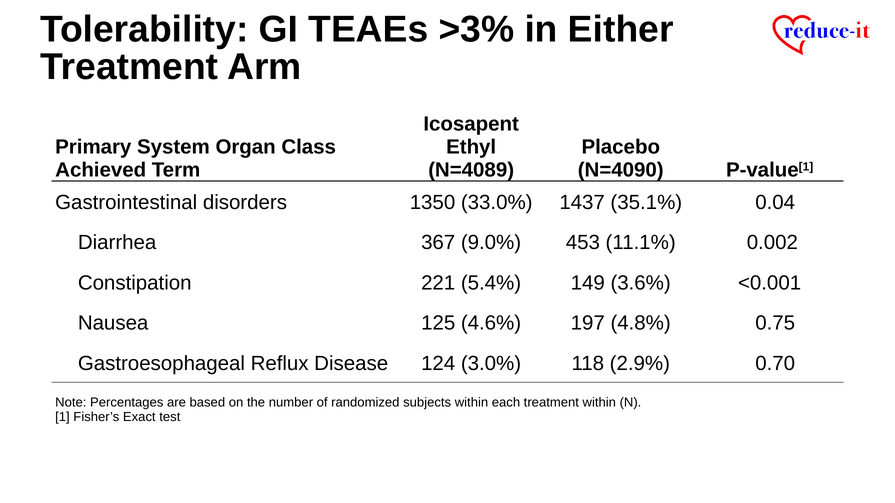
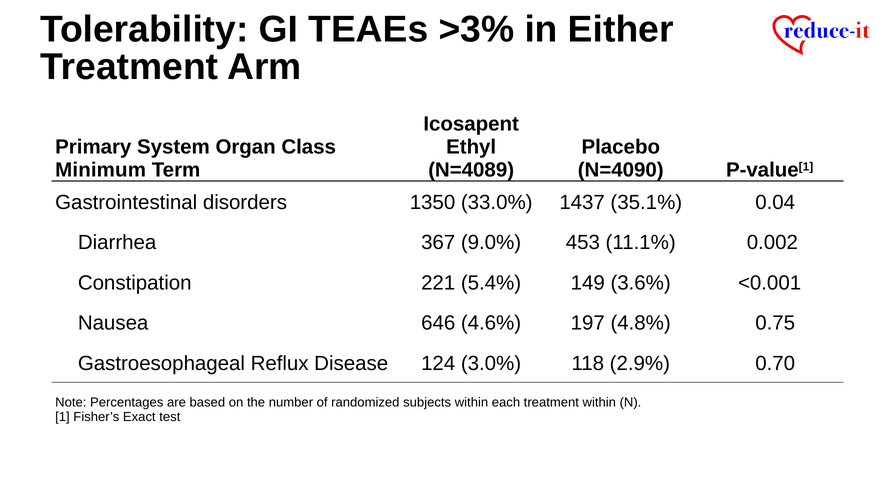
Achieved: Achieved -> Minimum (101, 170)
125: 125 -> 646 (438, 323)
